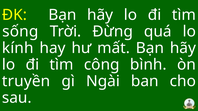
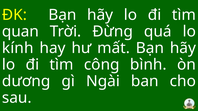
sống: sống -> quan (20, 31)
truyền: truyền -> dương (26, 81)
